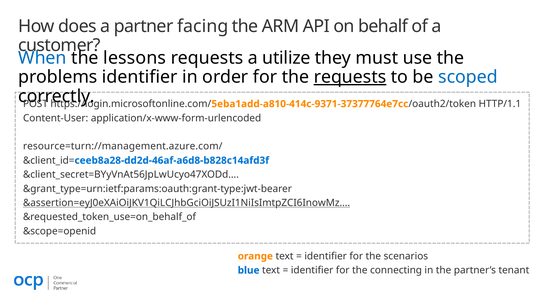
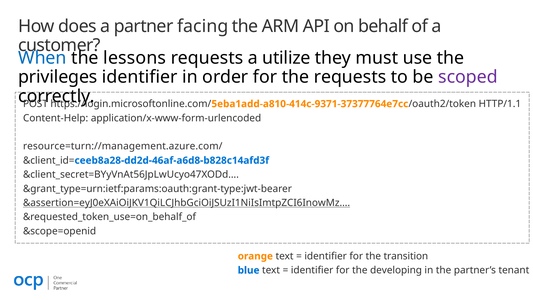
problems: problems -> privileges (58, 77)
requests underline: present -> none (350, 77)
scoped colour: blue -> purple (468, 77)
Content-User: Content-User -> Content-Help (56, 118)
scenarios: scenarios -> transition (406, 256)
connecting: connecting -> developing (396, 270)
